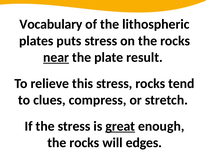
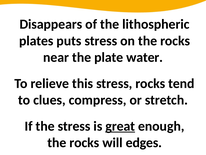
Vocabulary: Vocabulary -> Disappears (51, 24)
near underline: present -> none (56, 57)
result: result -> water (145, 57)
